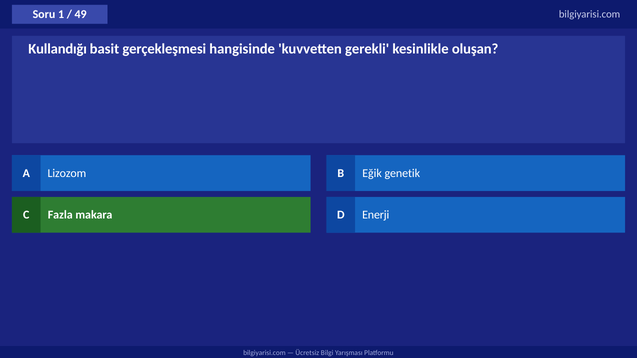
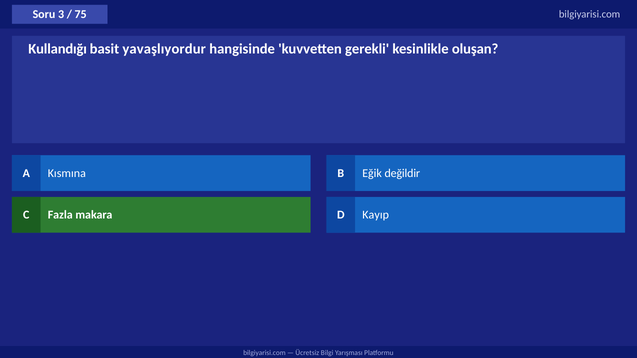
1: 1 -> 3 (61, 15)
49: 49 -> 75 (81, 15)
gerçekleşmesi: gerçekleşmesi -> yavaşlıyordur (164, 49)
Lizozom: Lizozom -> Kısmına (67, 173)
genetik: genetik -> değildir (402, 173)
Enerji: Enerji -> Kayıp (376, 215)
